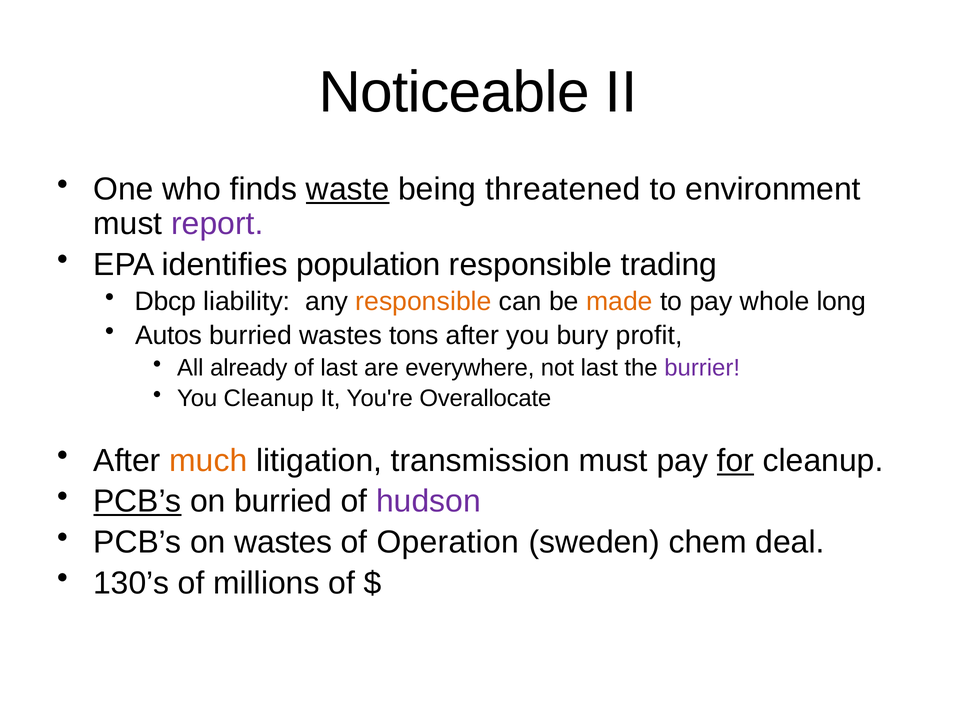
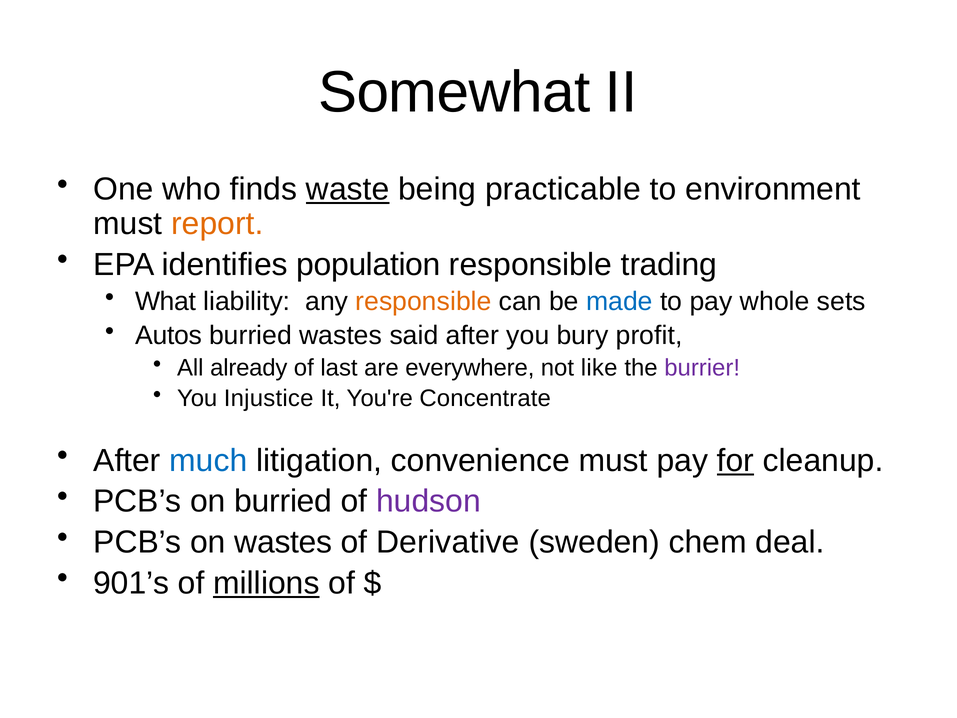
Noticeable: Noticeable -> Somewhat (454, 93)
threatened: threatened -> practicable (563, 189)
report colour: purple -> orange (217, 224)
Dbcp: Dbcp -> What (166, 301)
made colour: orange -> blue (619, 301)
long: long -> sets (841, 301)
tons: tons -> said (414, 335)
not last: last -> like (599, 368)
You Cleanup: Cleanup -> Injustice (269, 398)
Overallocate: Overallocate -> Concentrate (485, 398)
much colour: orange -> blue (208, 460)
transmission: transmission -> convenience (480, 460)
PCB’s underline: present -> none (137, 501)
Operation: Operation -> Derivative (448, 542)
130’s: 130’s -> 901’s (131, 583)
millions underline: none -> present (266, 583)
